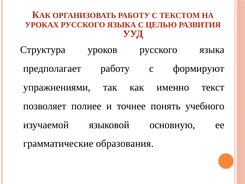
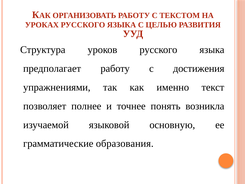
формируют: формируют -> достижения (199, 68)
учебного: учебного -> возникла (205, 106)
